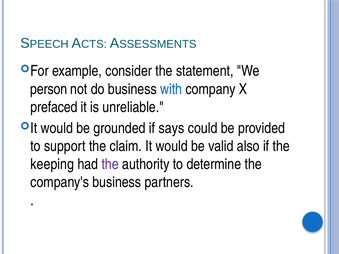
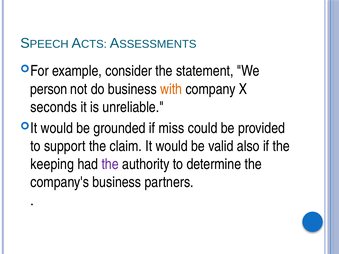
with colour: blue -> orange (171, 89)
prefaced: prefaced -> seconds (54, 107)
says: says -> miss (171, 128)
